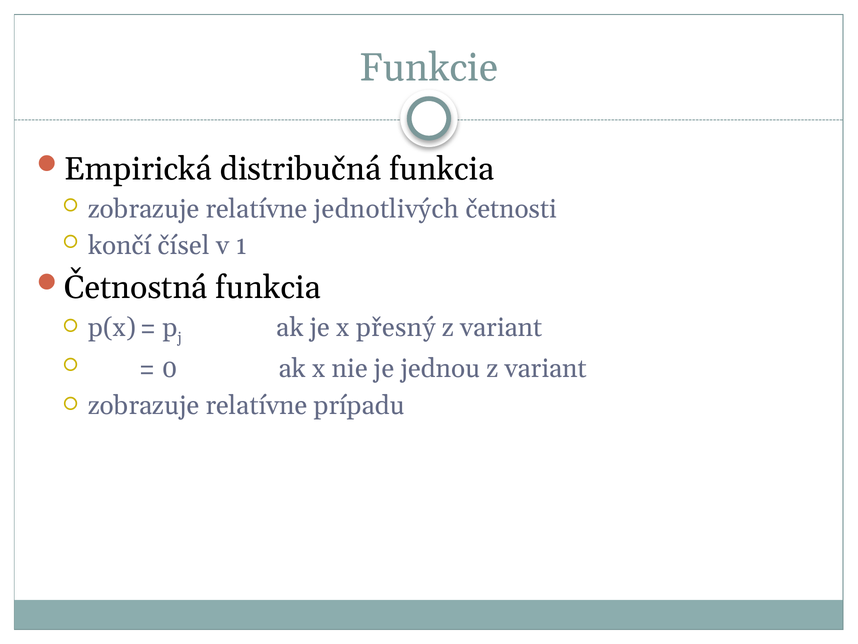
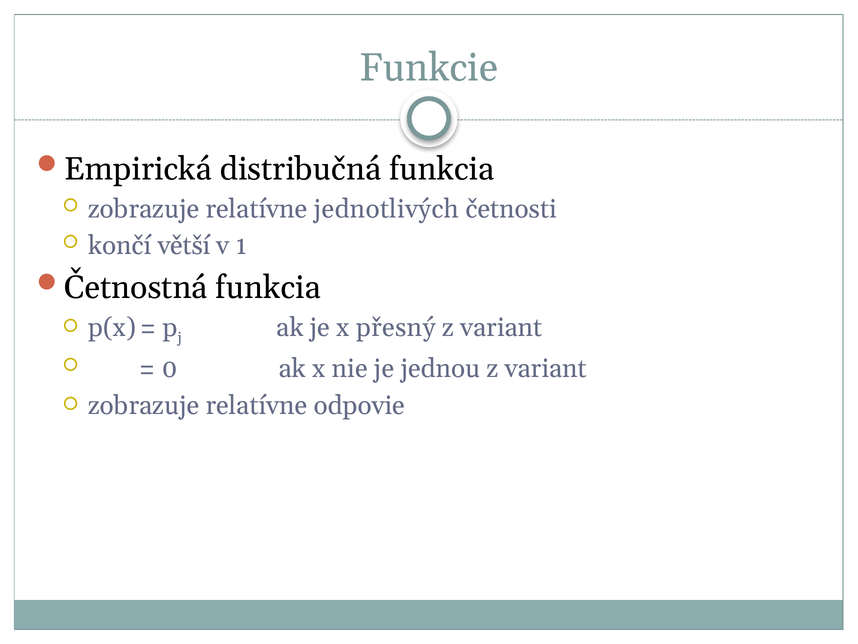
čísel: čísel -> větší (184, 246)
prípadu: prípadu -> odpovie (359, 405)
